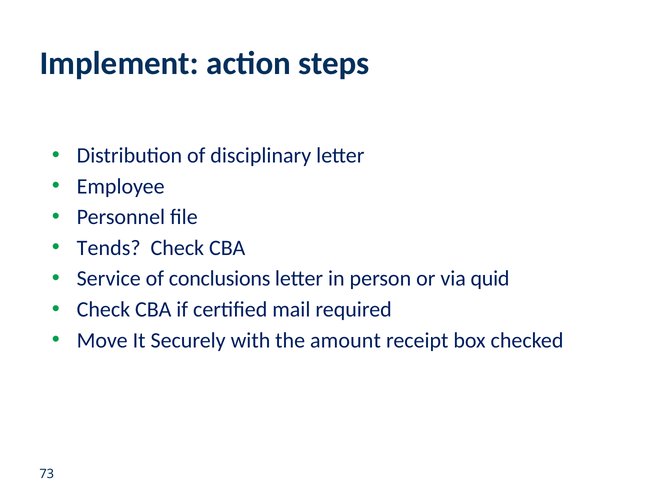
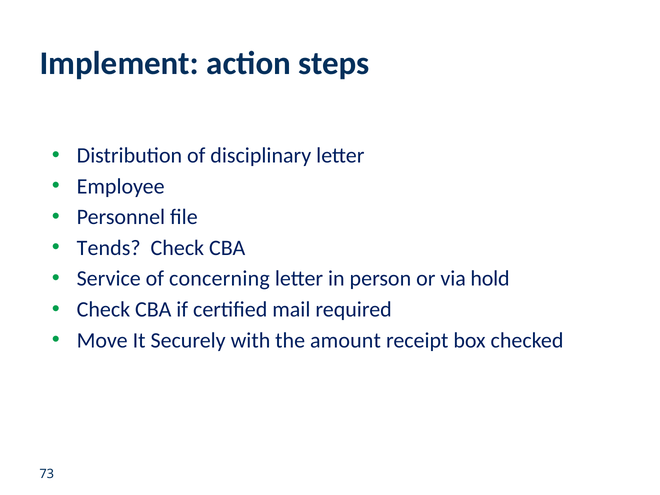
conclusions: conclusions -> concerning (219, 279)
quid: quid -> hold (490, 279)
